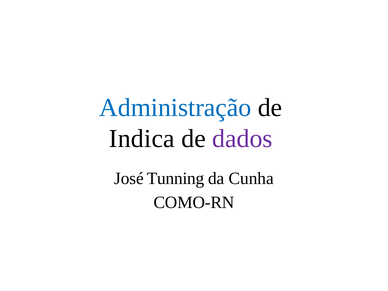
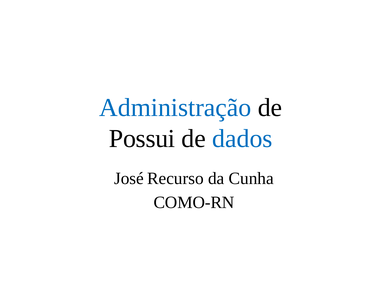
Indica: Indica -> Possui (142, 139)
dados colour: purple -> blue (242, 139)
Tunning: Tunning -> Recurso (175, 178)
